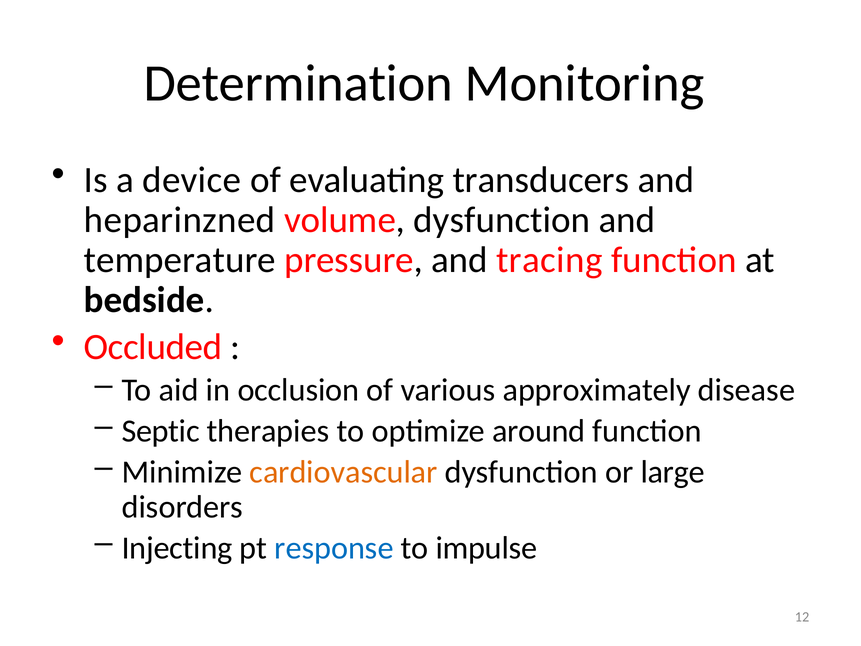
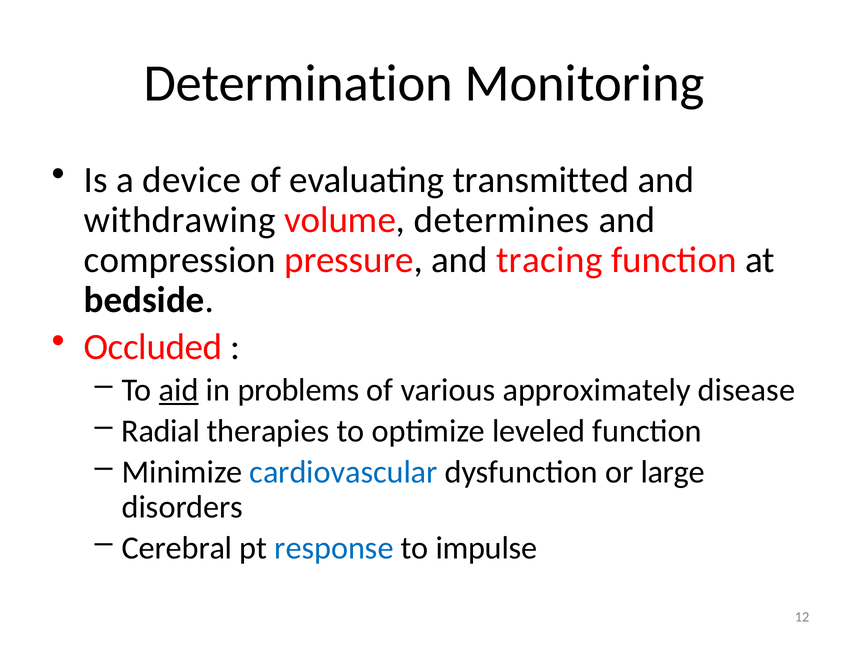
transducers: transducers -> transmitted (541, 180)
heparinzned: heparinzned -> withdrawing (180, 220)
volume dysfunction: dysfunction -> determines (502, 220)
temperature: temperature -> compression (180, 260)
aid underline: none -> present (179, 390)
occlusion: occlusion -> problems (298, 390)
Septic: Septic -> Radial (161, 431)
around: around -> leveled (539, 431)
cardiovascular colour: orange -> blue (343, 472)
Injecting: Injecting -> Cerebral (177, 548)
